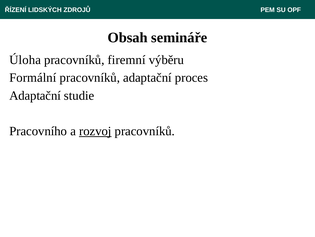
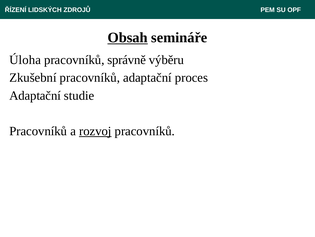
Obsah underline: none -> present (128, 38)
firemní: firemní -> správně (127, 60)
Formální: Formální -> Zkušební (33, 78)
Pracovního: Pracovního -> Pracovníků (38, 131)
